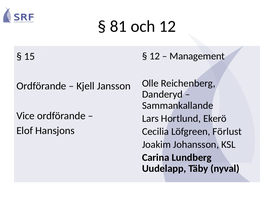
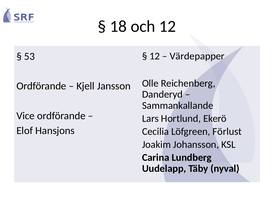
81: 81 -> 18 (118, 27)
Management: Management -> Värdepapper (197, 56)
15: 15 -> 53 (30, 56)
